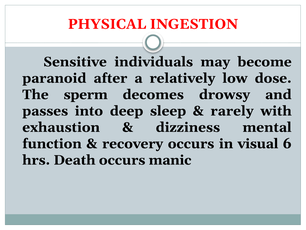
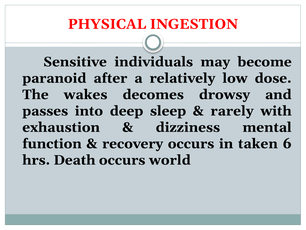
sperm: sperm -> wakes (86, 94)
visual: visual -> taken (258, 143)
manic: manic -> world (170, 160)
